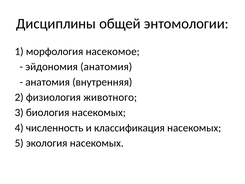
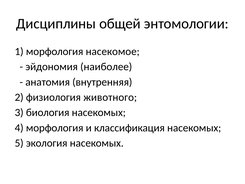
эйдономия анатомия: анатомия -> наиболее (106, 67)
4 численность: численность -> морфология (55, 128)
